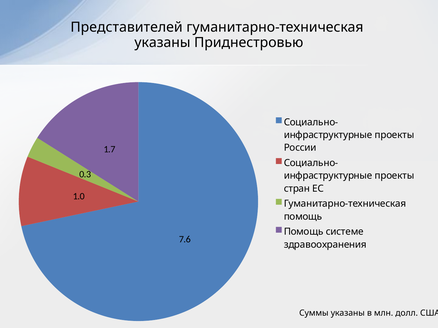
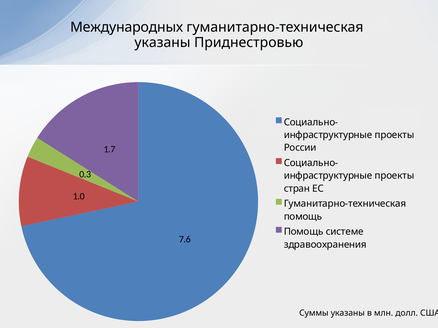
Представителей: Представителей -> Международных (127, 27)
